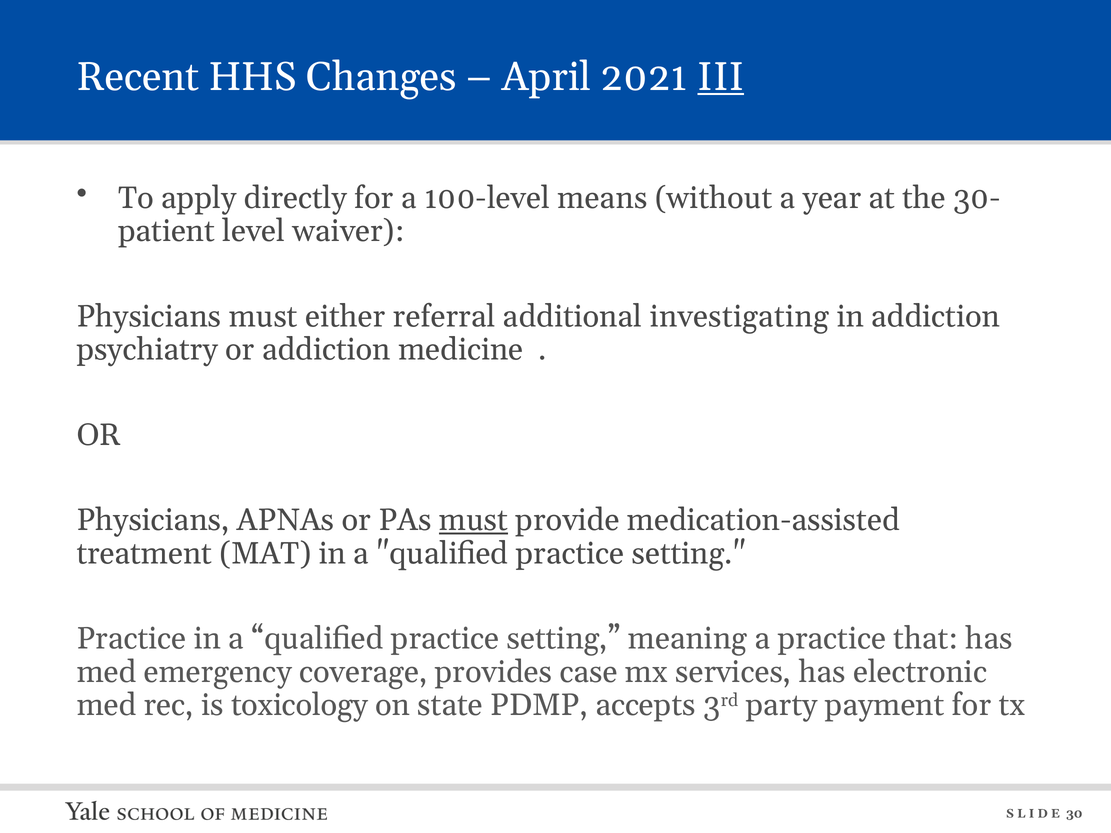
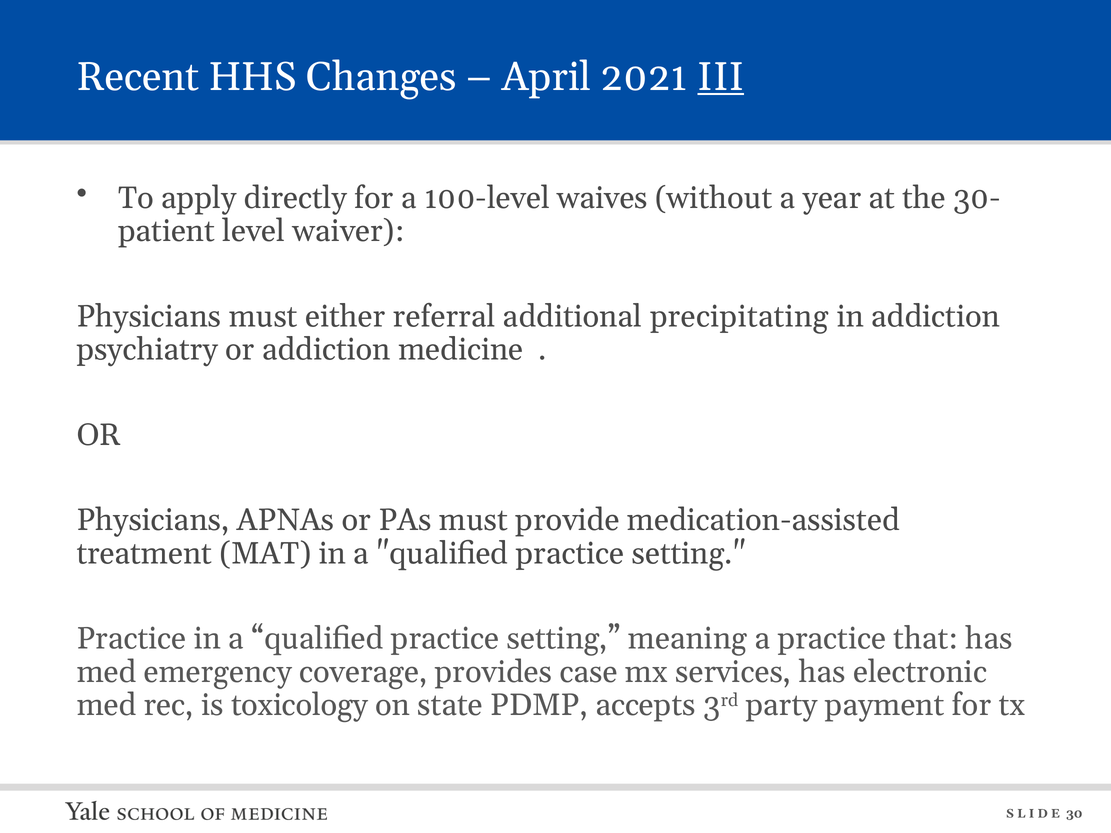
means: means -> waives (603, 198)
investigating: investigating -> precipitating (739, 317)
must underline: present -> none (473, 520)
